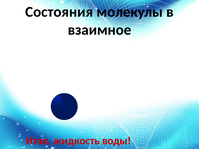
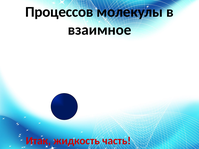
Состояния: Состояния -> Процессов (59, 12)
воды: воды -> часть (117, 141)
